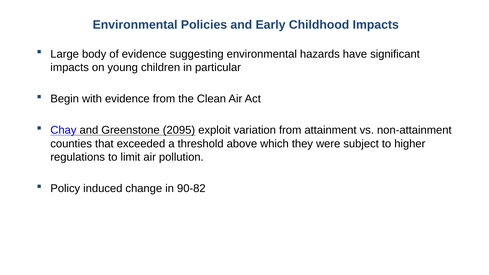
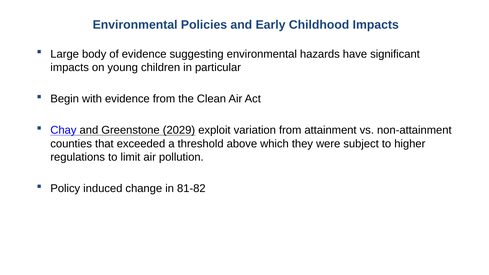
2095: 2095 -> 2029 (179, 130)
90-82: 90-82 -> 81-82 (191, 189)
